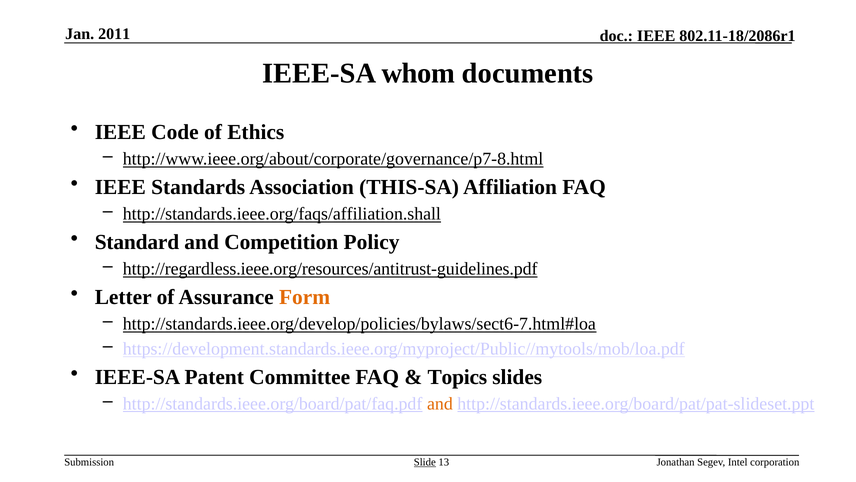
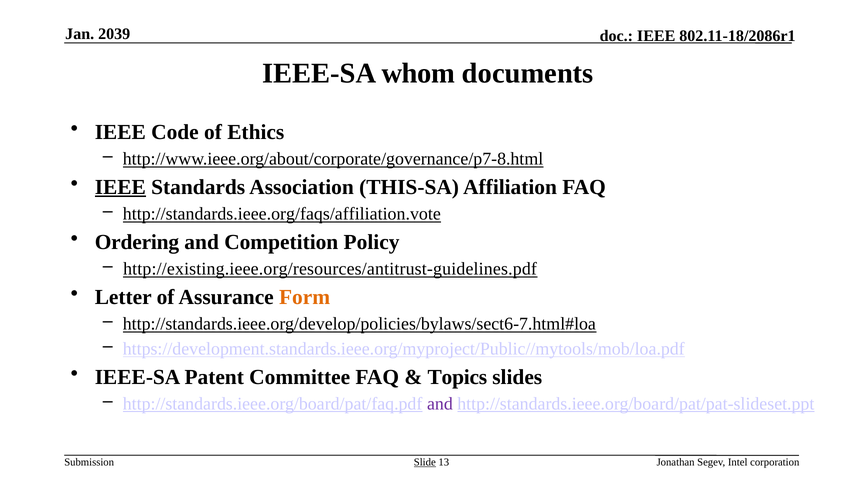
2011: 2011 -> 2039 (114, 34)
IEEE underline: none -> present (120, 187)
http://standards.ieee.org/faqs/affiliation.shall: http://standards.ieee.org/faqs/affiliation.shall -> http://standards.ieee.org/faqs/affiliation.vote (282, 214)
Standard: Standard -> Ordering (137, 242)
http://regardless.ieee.org/resources/antitrust-guidelines.pdf: http://regardless.ieee.org/resources/antitrust-guidelines.pdf -> http://existing.ieee.org/resources/antitrust-guidelines.pdf (330, 269)
and colour: orange -> purple (440, 403)
